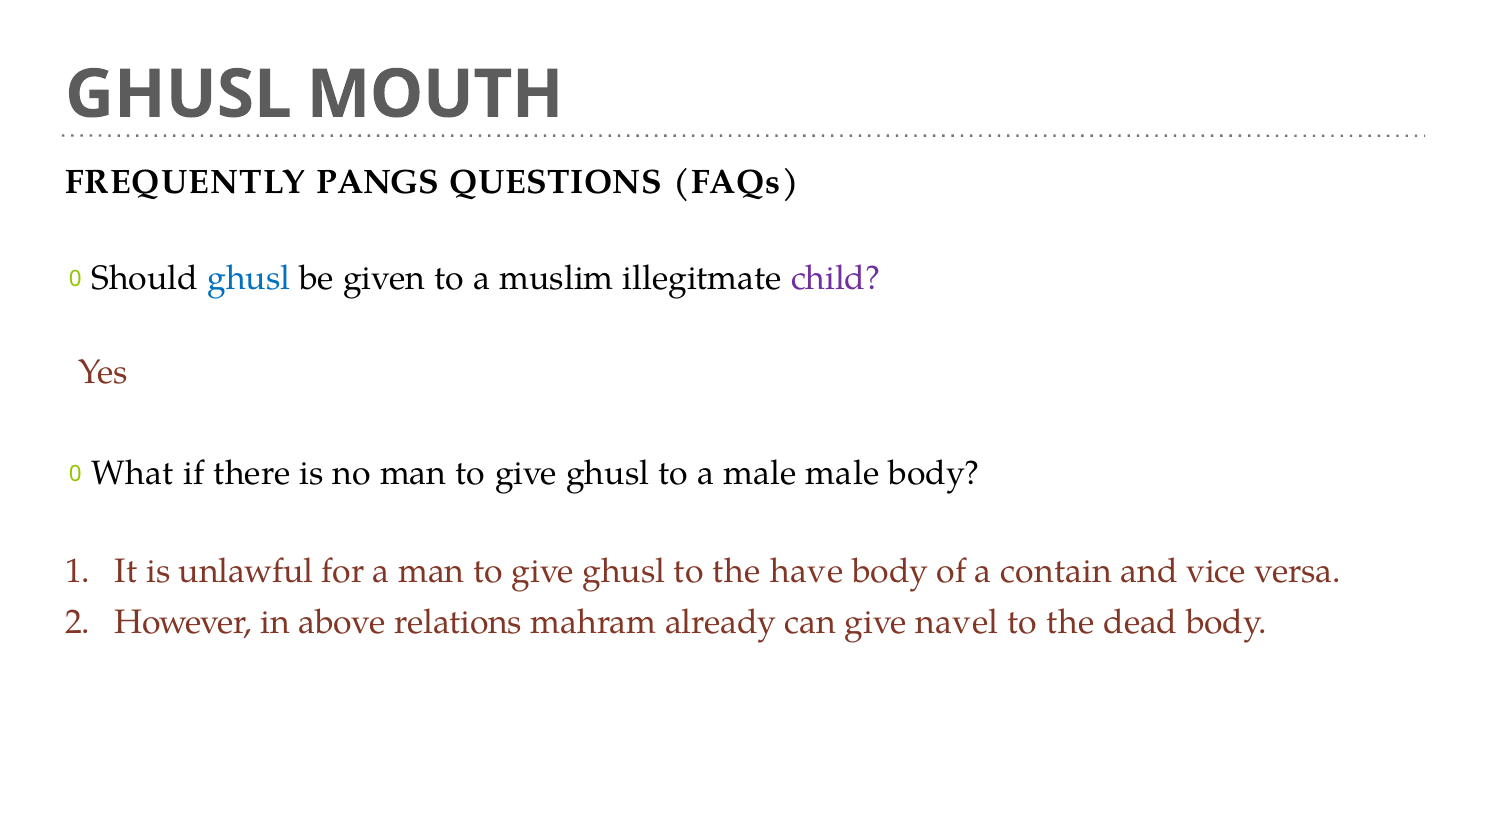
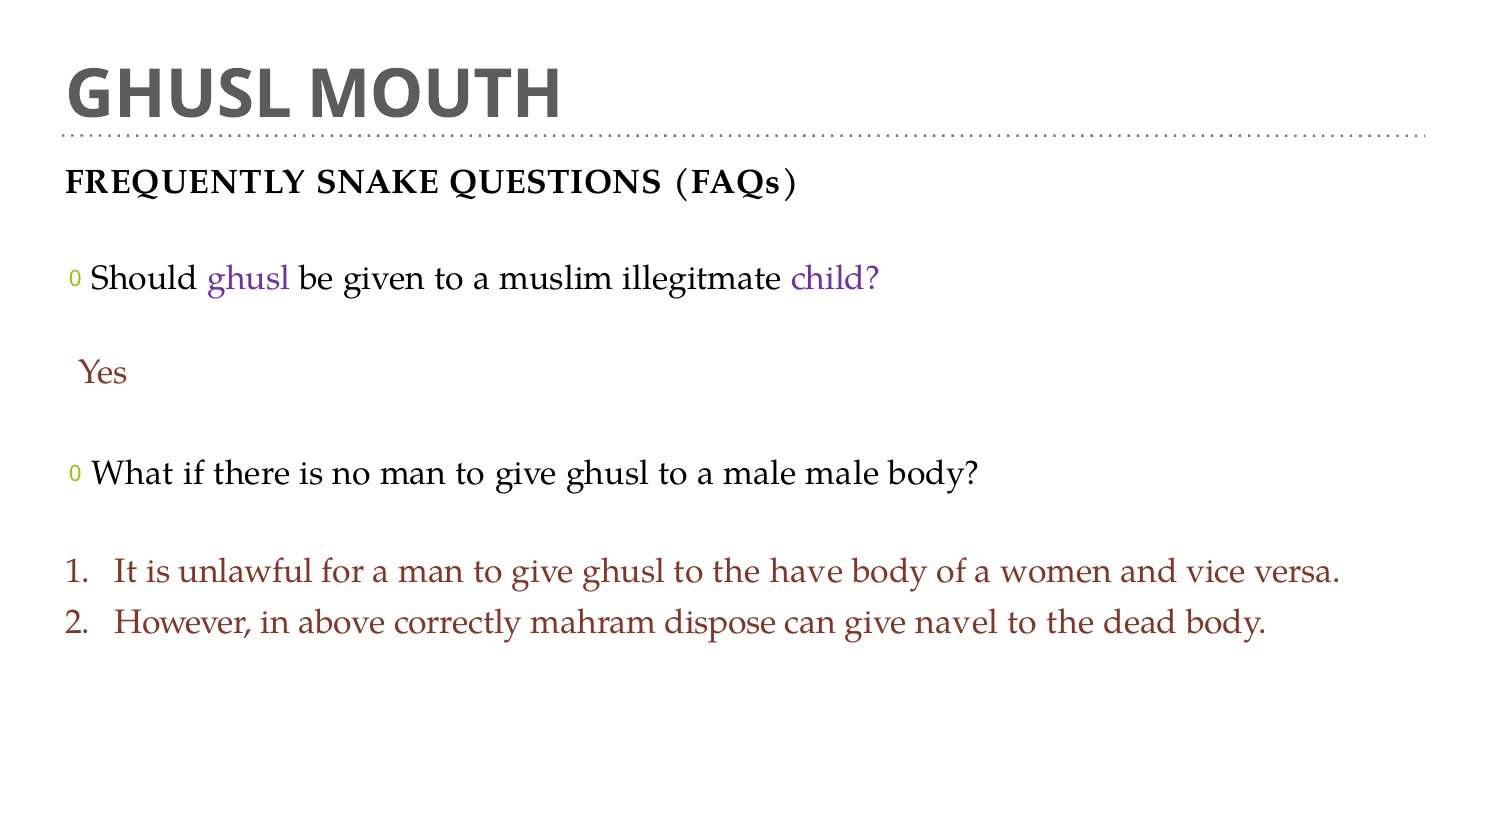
PANGS: PANGS -> SNAKE (378, 182)
ghusl colour: blue -> purple (249, 278)
contain: contain -> women (1056, 571)
relations: relations -> correctly (458, 622)
already: already -> dispose (721, 622)
